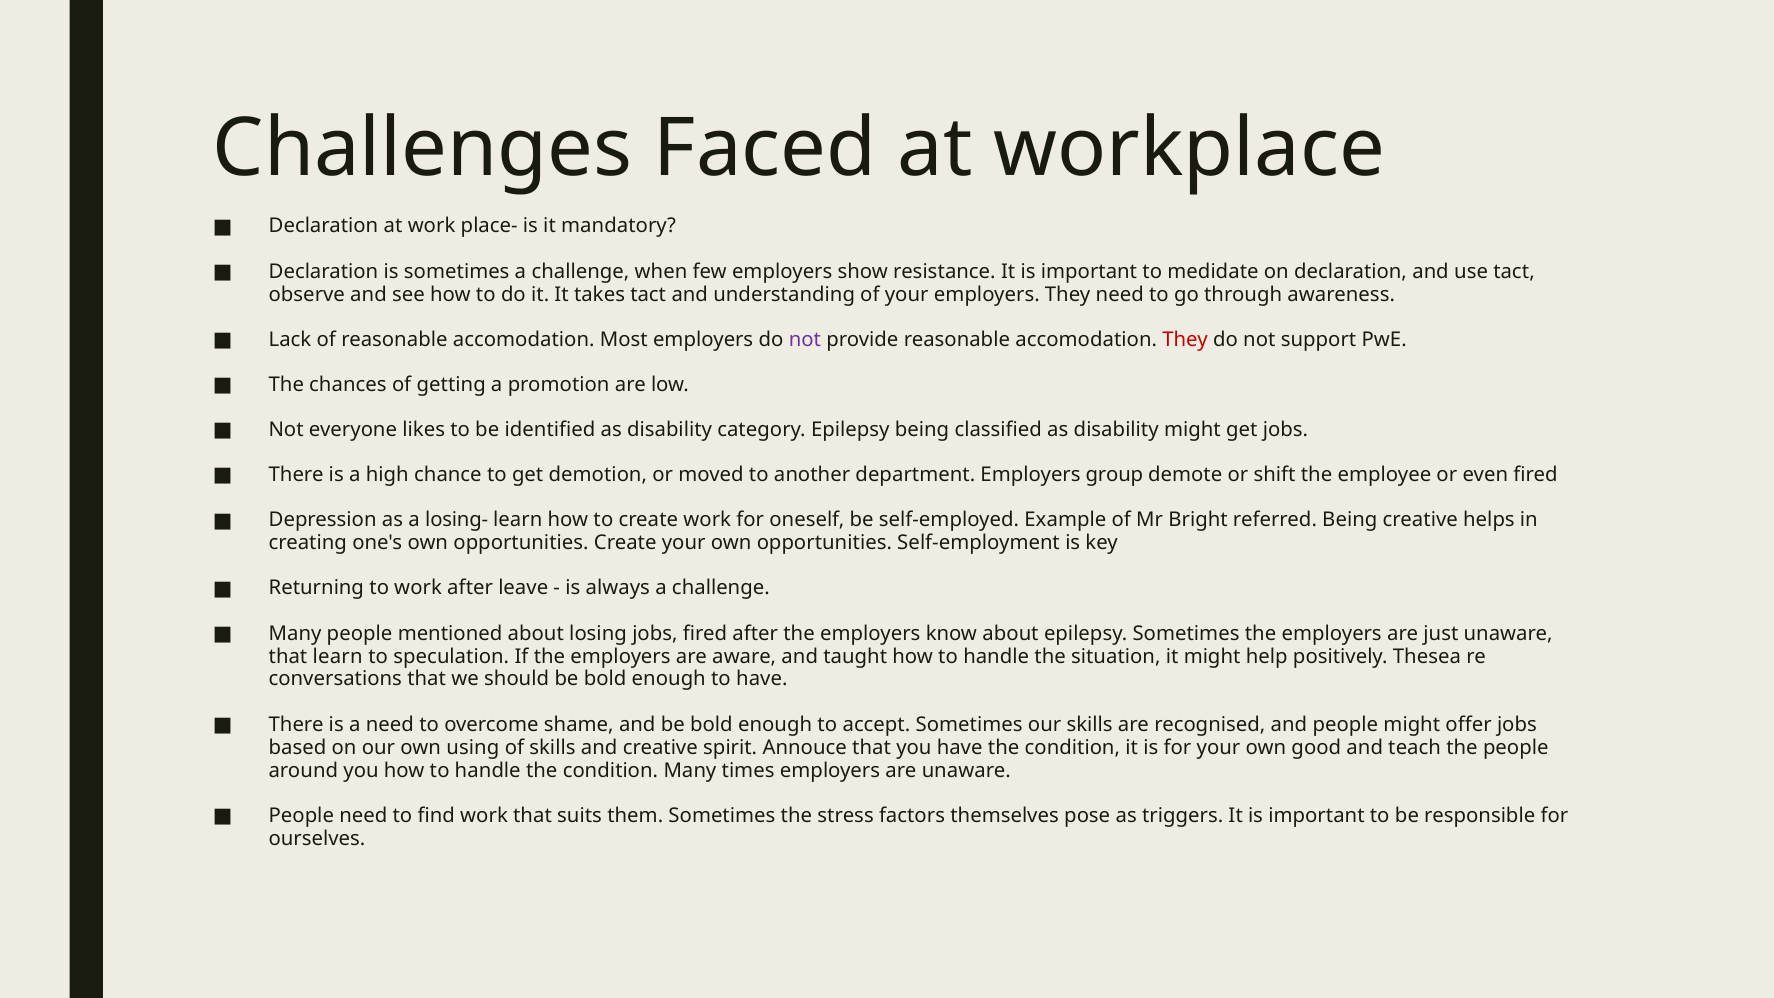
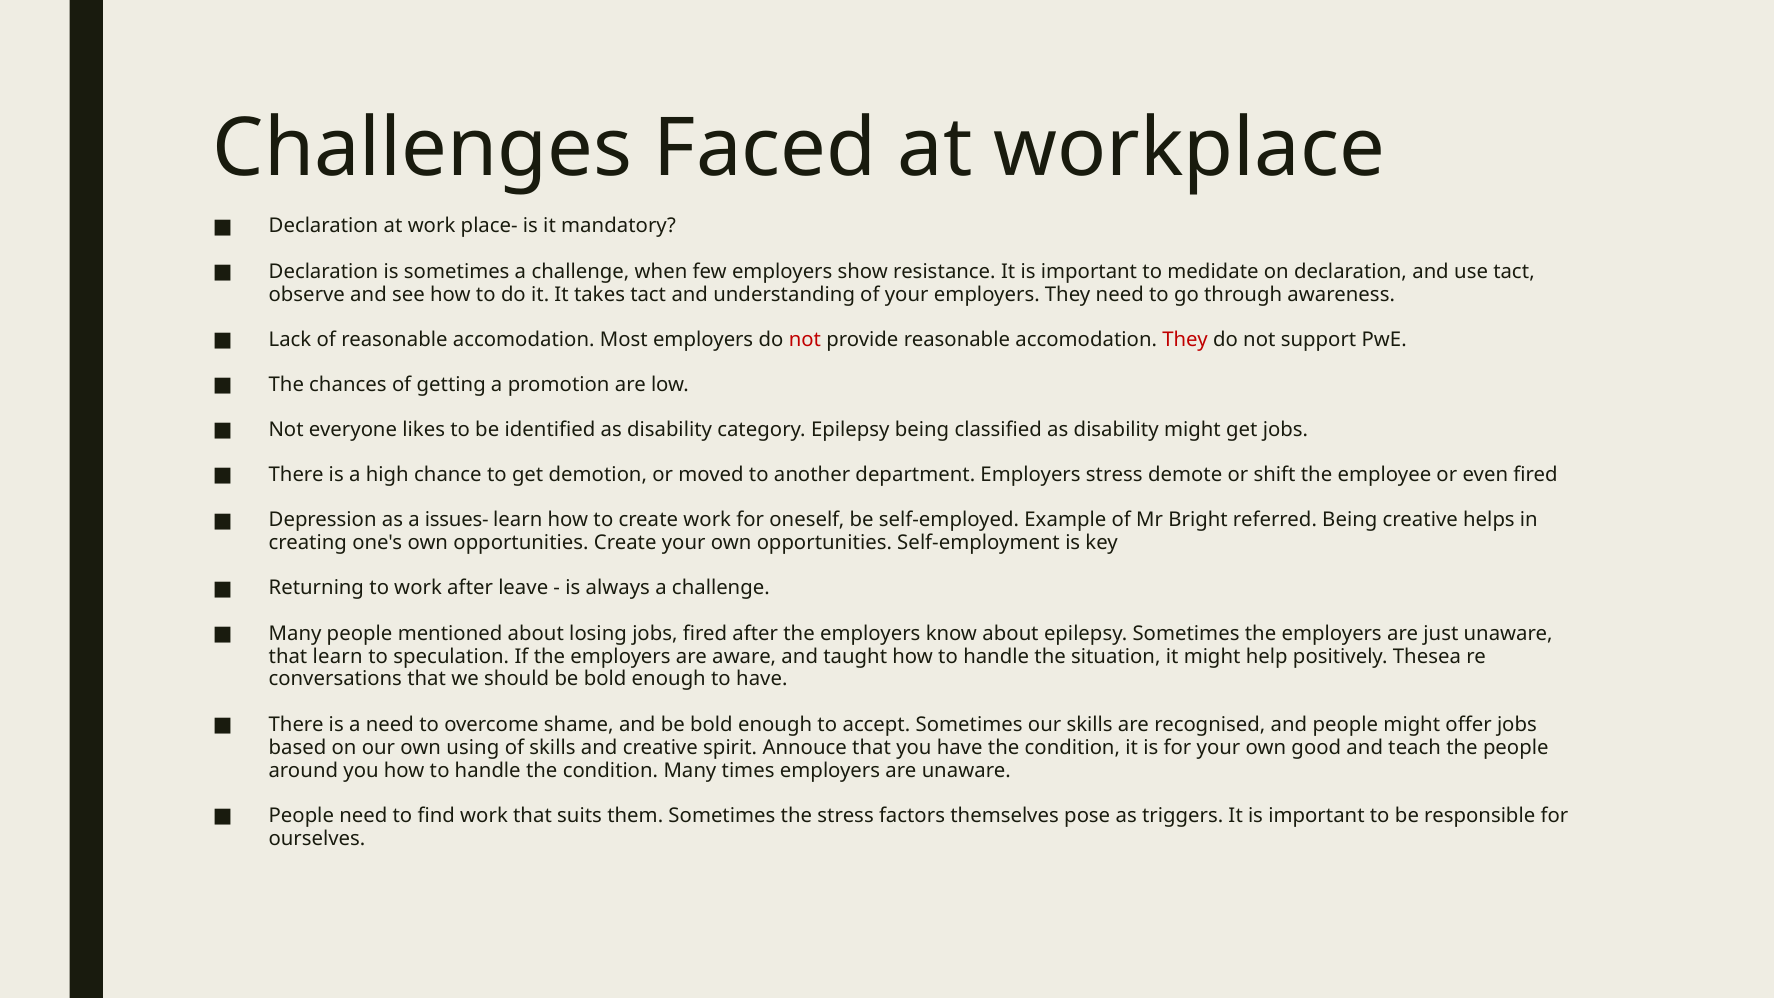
not colour: purple -> red (805, 339)
Employers group: group -> stress (1114, 475)
losing-: losing- -> issues- (457, 520)
